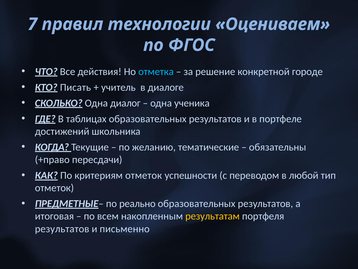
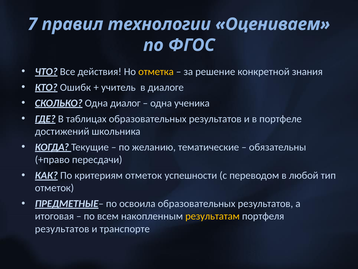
отметка colour: light blue -> yellow (156, 71)
городе: городе -> знания (307, 71)
Писать: Писать -> Ошибк (75, 87)
реально: реально -> освоила (137, 203)
письменно: письменно -> транспорте (125, 228)
